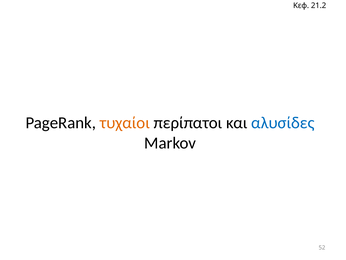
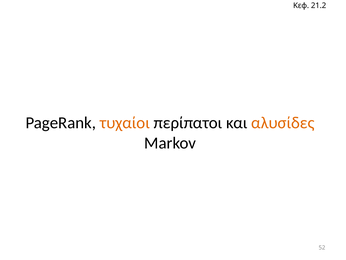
αλυσίδες colour: blue -> orange (283, 123)
